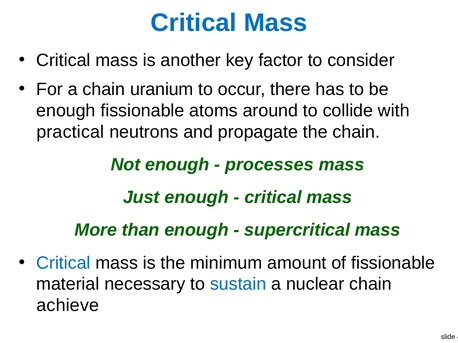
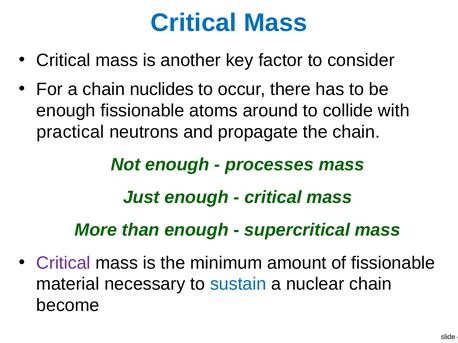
uranium: uranium -> nuclides (162, 89)
Critical colour: blue -> purple (63, 263)
achieve: achieve -> become (68, 306)
